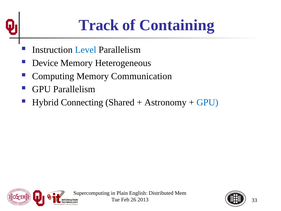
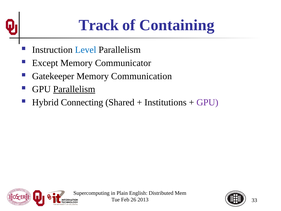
Device: Device -> Except (45, 63)
Heterogeneous: Heterogeneous -> Communicator (123, 63)
Computing: Computing -> Gatekeeper (53, 76)
Parallelism underline: none -> present (74, 89)
Astronomy: Astronomy -> Institutions (165, 102)
GPU colour: blue -> purple (207, 102)
